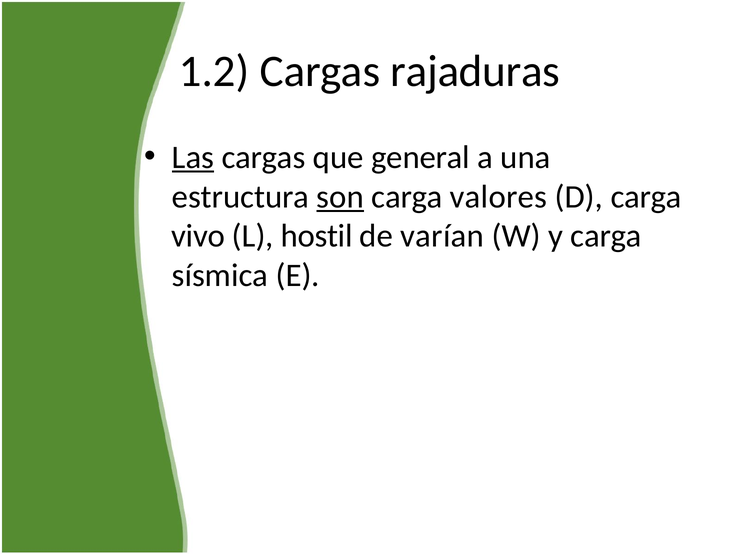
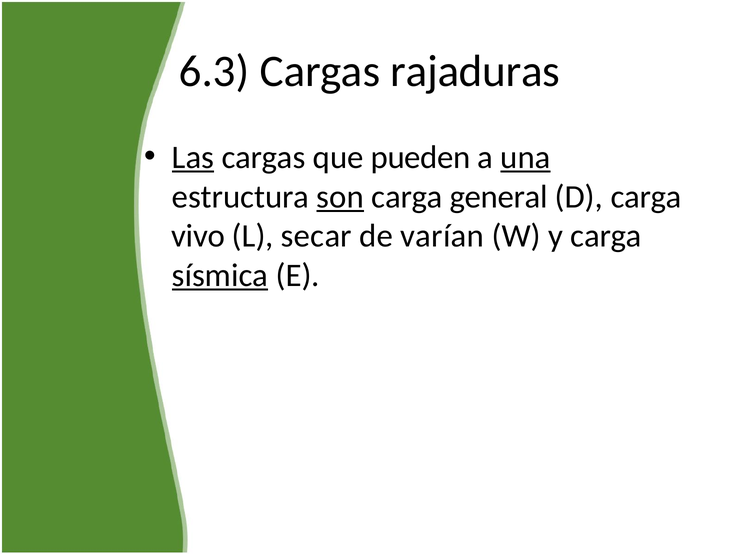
1.2: 1.2 -> 6.3 (214, 72)
general: general -> pueden (421, 157)
una underline: none -> present (525, 157)
valores: valores -> general (499, 197)
hostil: hostil -> secar (316, 236)
sísmica underline: none -> present (220, 276)
